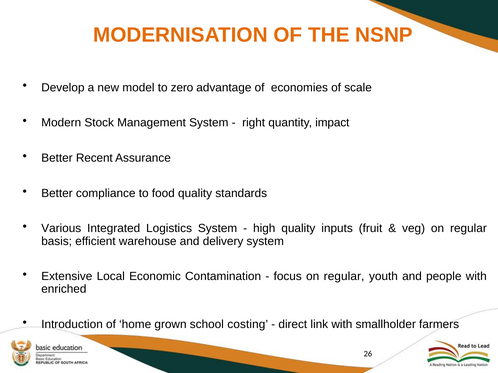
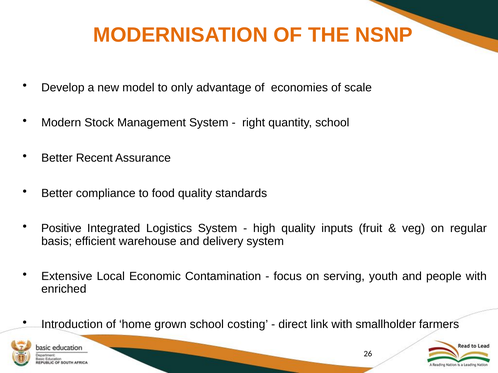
zero: zero -> only (182, 88)
quantity impact: impact -> school (332, 123)
Various: Various -> Positive (61, 229)
focus on regular: regular -> serving (344, 277)
